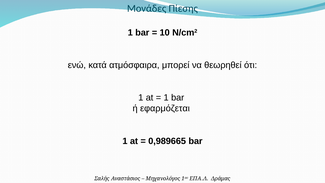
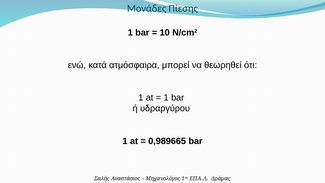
εφαρμόζεται: εφαρμόζεται -> υδραργύρου (165, 108)
